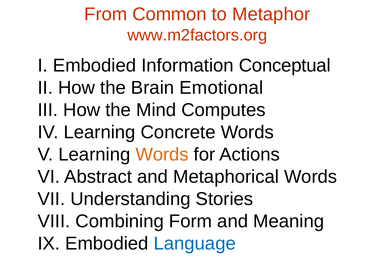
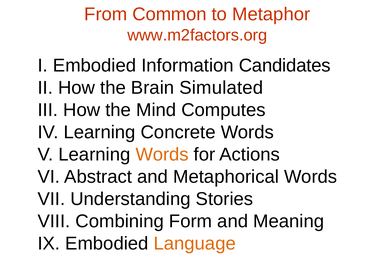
Conceptual: Conceptual -> Candidates (285, 65)
Emotional: Emotional -> Simulated (221, 88)
Language colour: blue -> orange (195, 243)
